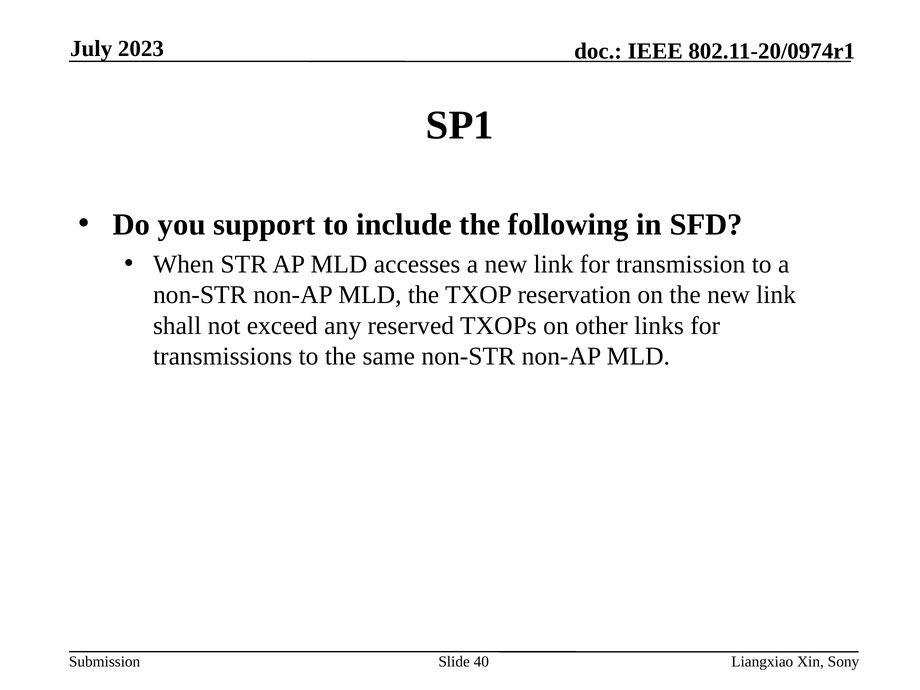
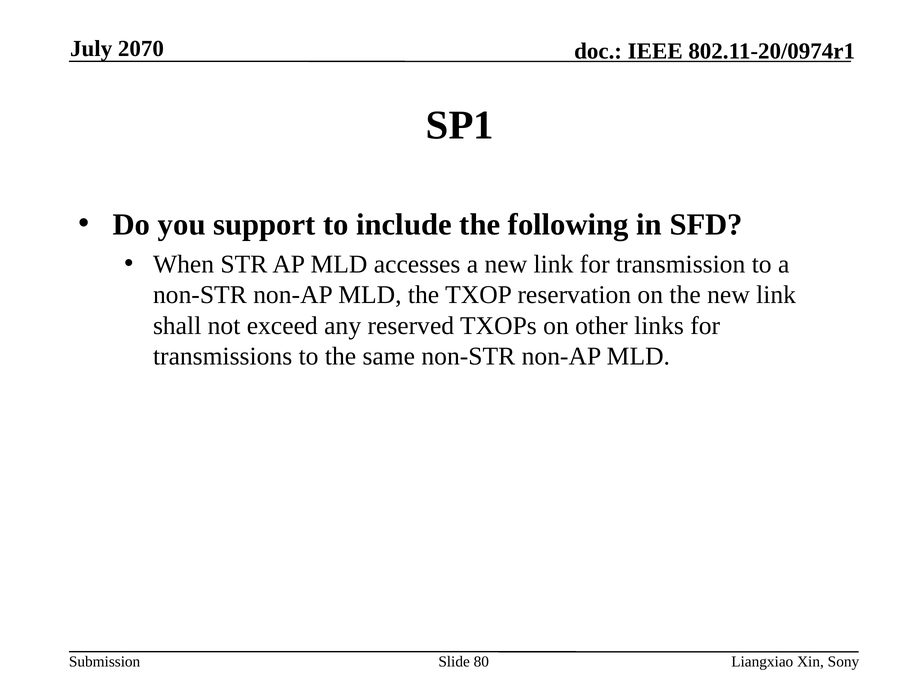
2023: 2023 -> 2070 (141, 49)
40: 40 -> 80 (481, 662)
